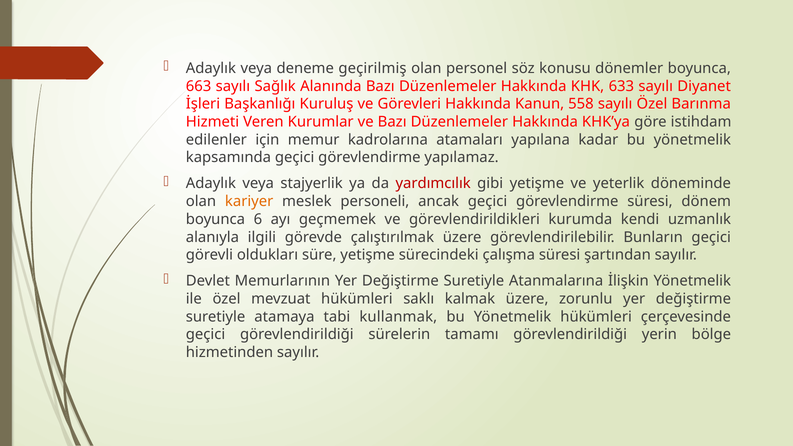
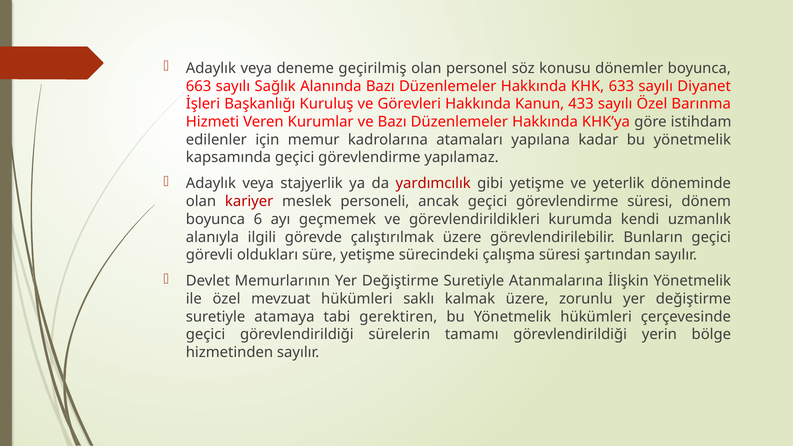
558: 558 -> 433 (581, 104)
kariyer colour: orange -> red (249, 201)
kullanmak: kullanmak -> gerektiren (398, 317)
